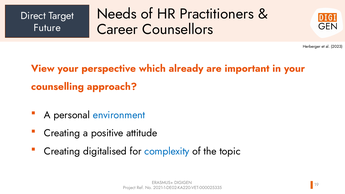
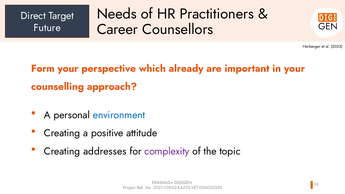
View: View -> Form (43, 68)
digitalised: digitalised -> addresses (105, 151)
complexity colour: blue -> purple (167, 151)
